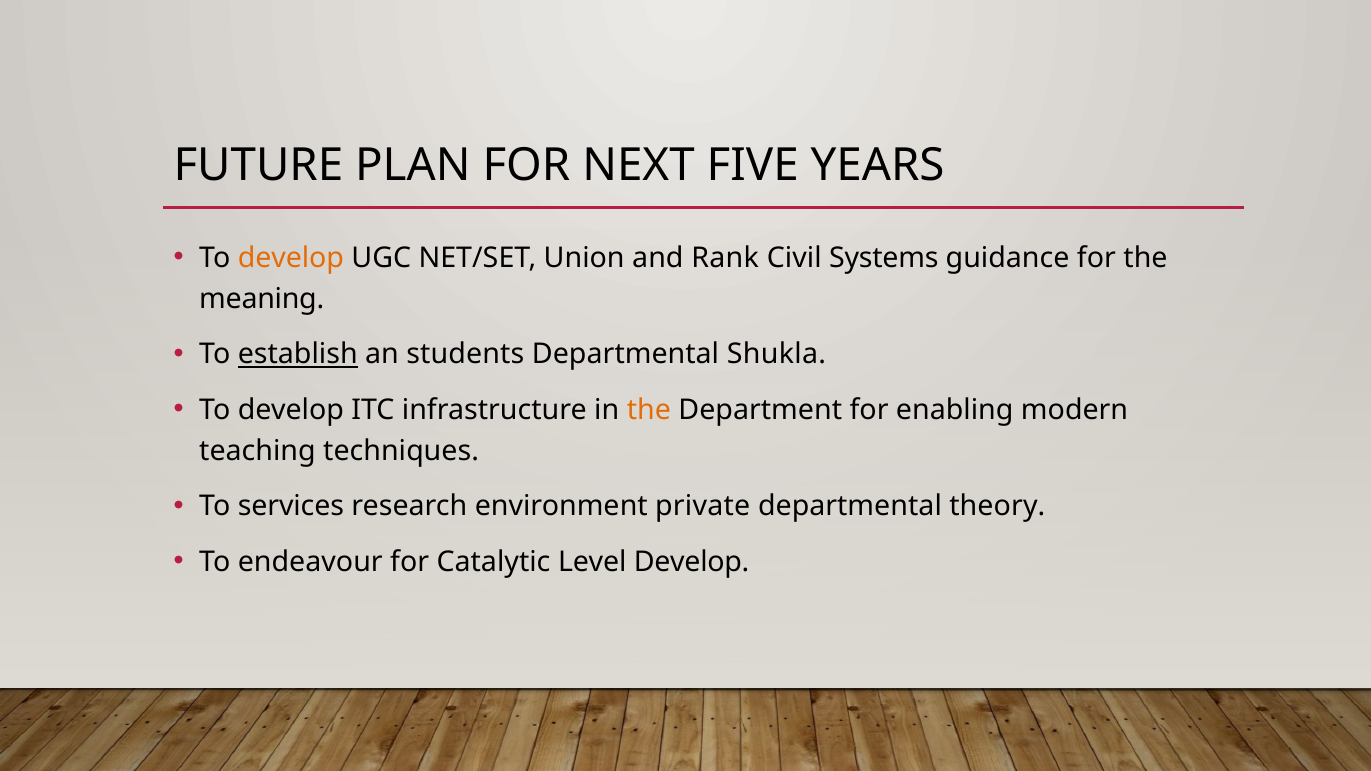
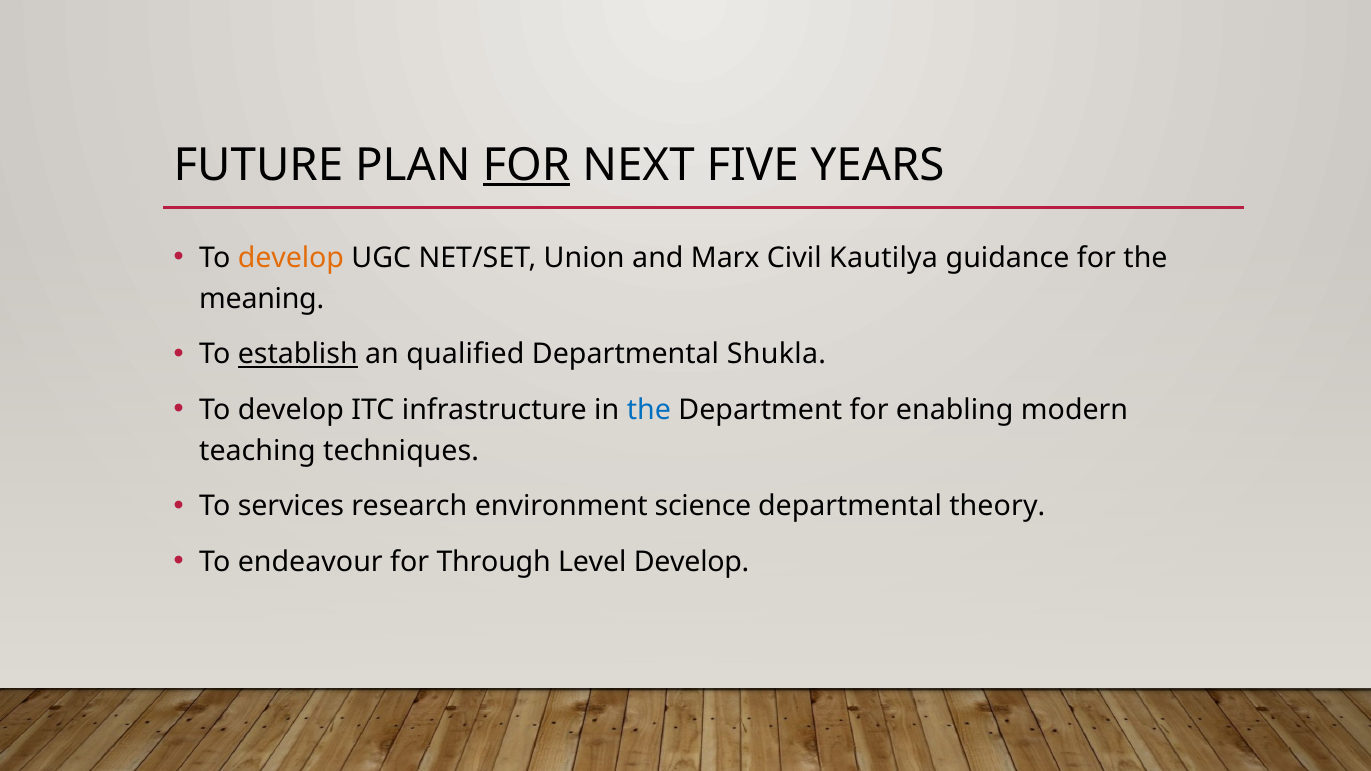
FOR underline: none -> present (526, 165)
Rank: Rank -> Marx (725, 258)
Systems: Systems -> Kautilya (884, 258)
students: students -> qualified (465, 354)
the colour: orange -> blue (649, 410)
private: private -> science (703, 507)
Catalytic: Catalytic -> Through (494, 562)
